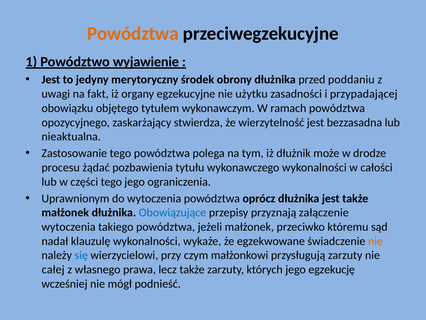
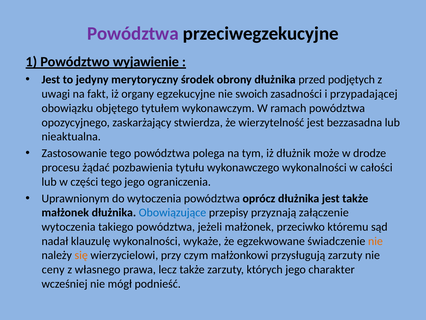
Powództwa colour: orange -> purple (133, 33)
poddaniu: poddaniu -> podjętych (351, 80)
użytku: użytku -> swoich (252, 94)
się colour: blue -> orange (81, 255)
całej: całej -> ceny (53, 269)
egzekucję: egzekucję -> charakter (332, 269)
